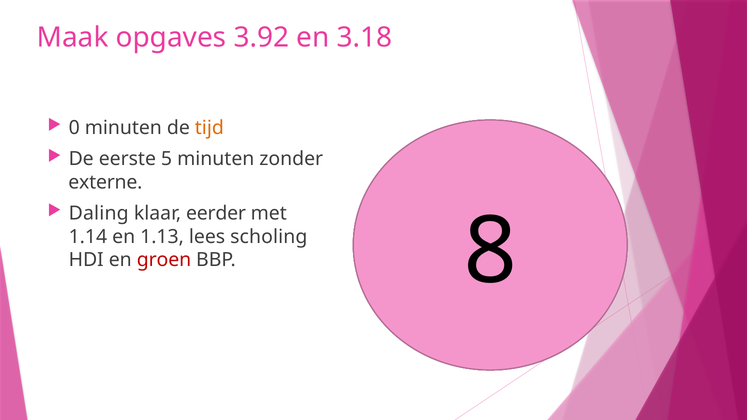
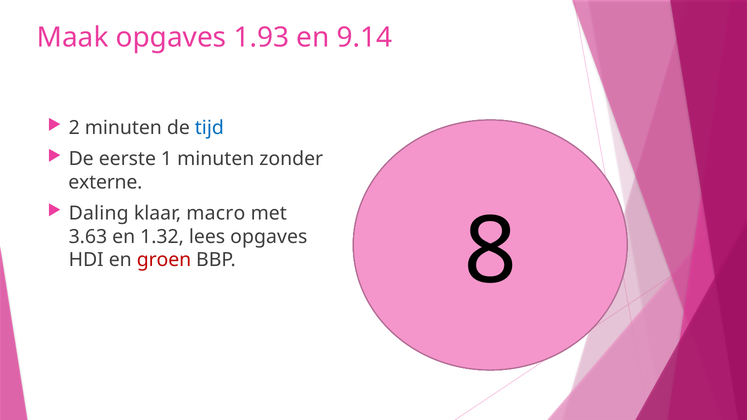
3.92: 3.92 -> 1.93 (261, 38)
3.18: 3.18 -> 9.14 (365, 38)
0: 0 -> 2 (74, 128)
tijd colour: orange -> blue (209, 128)
5: 5 -> 1 (167, 159)
eerder: eerder -> macro (216, 213)
1.14: 1.14 -> 3.63 (88, 237)
1.13: 1.13 -> 1.32 (162, 237)
lees scholing: scholing -> opgaves (269, 237)
